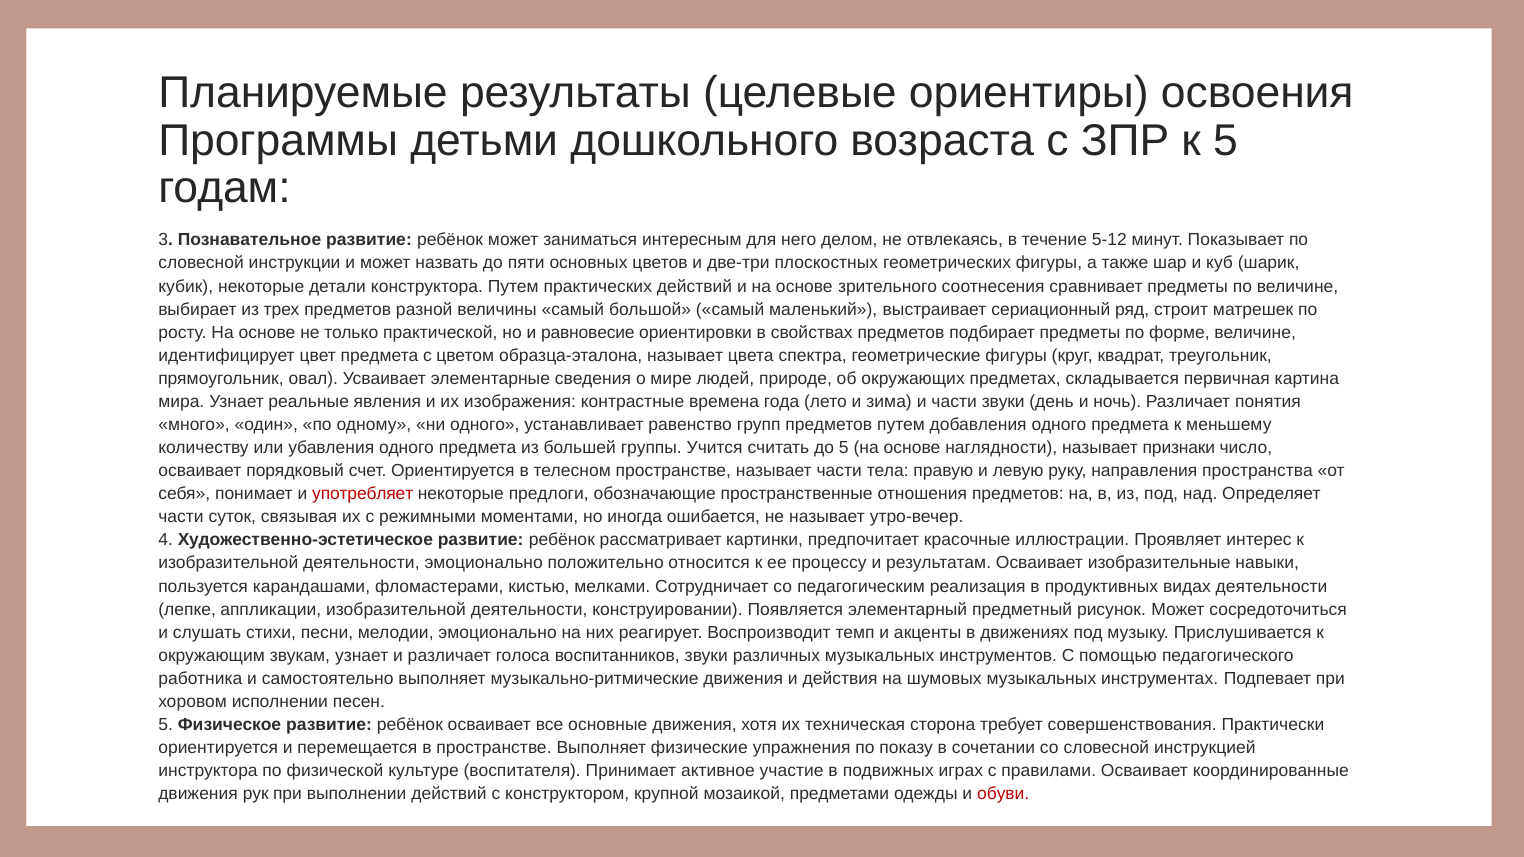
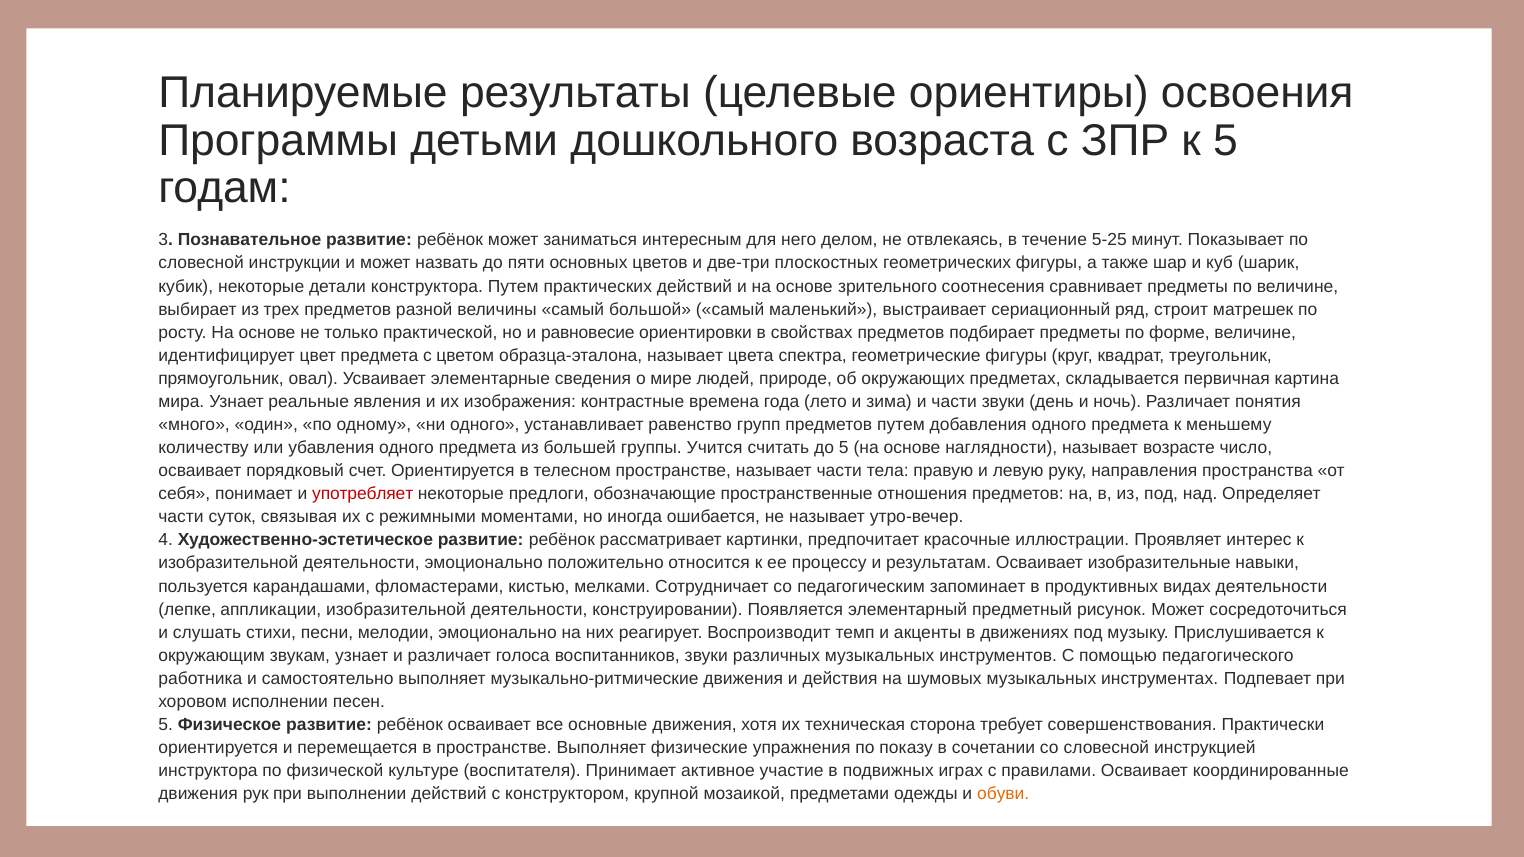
5-12: 5-12 -> 5-25 (1109, 240)
признаки: признаки -> возрасте (1179, 448)
реализация: реализация -> запоминает (978, 586)
обуви colour: red -> orange (1003, 794)
